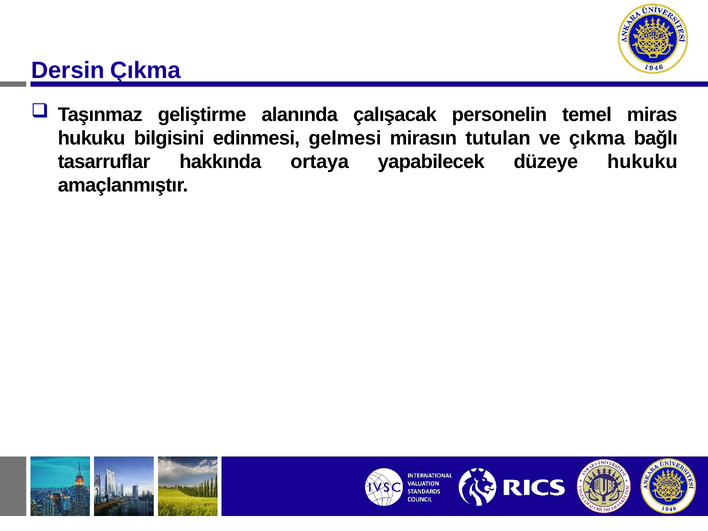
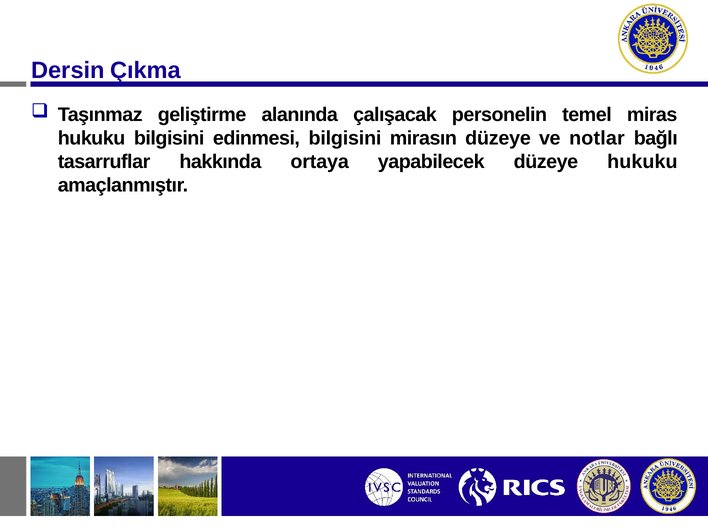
edinmesi gelmesi: gelmesi -> bilgisini (345, 138)
mirasın tutulan: tutulan -> düzeye (498, 138)
ve çıkma: çıkma -> notlar (597, 138)
